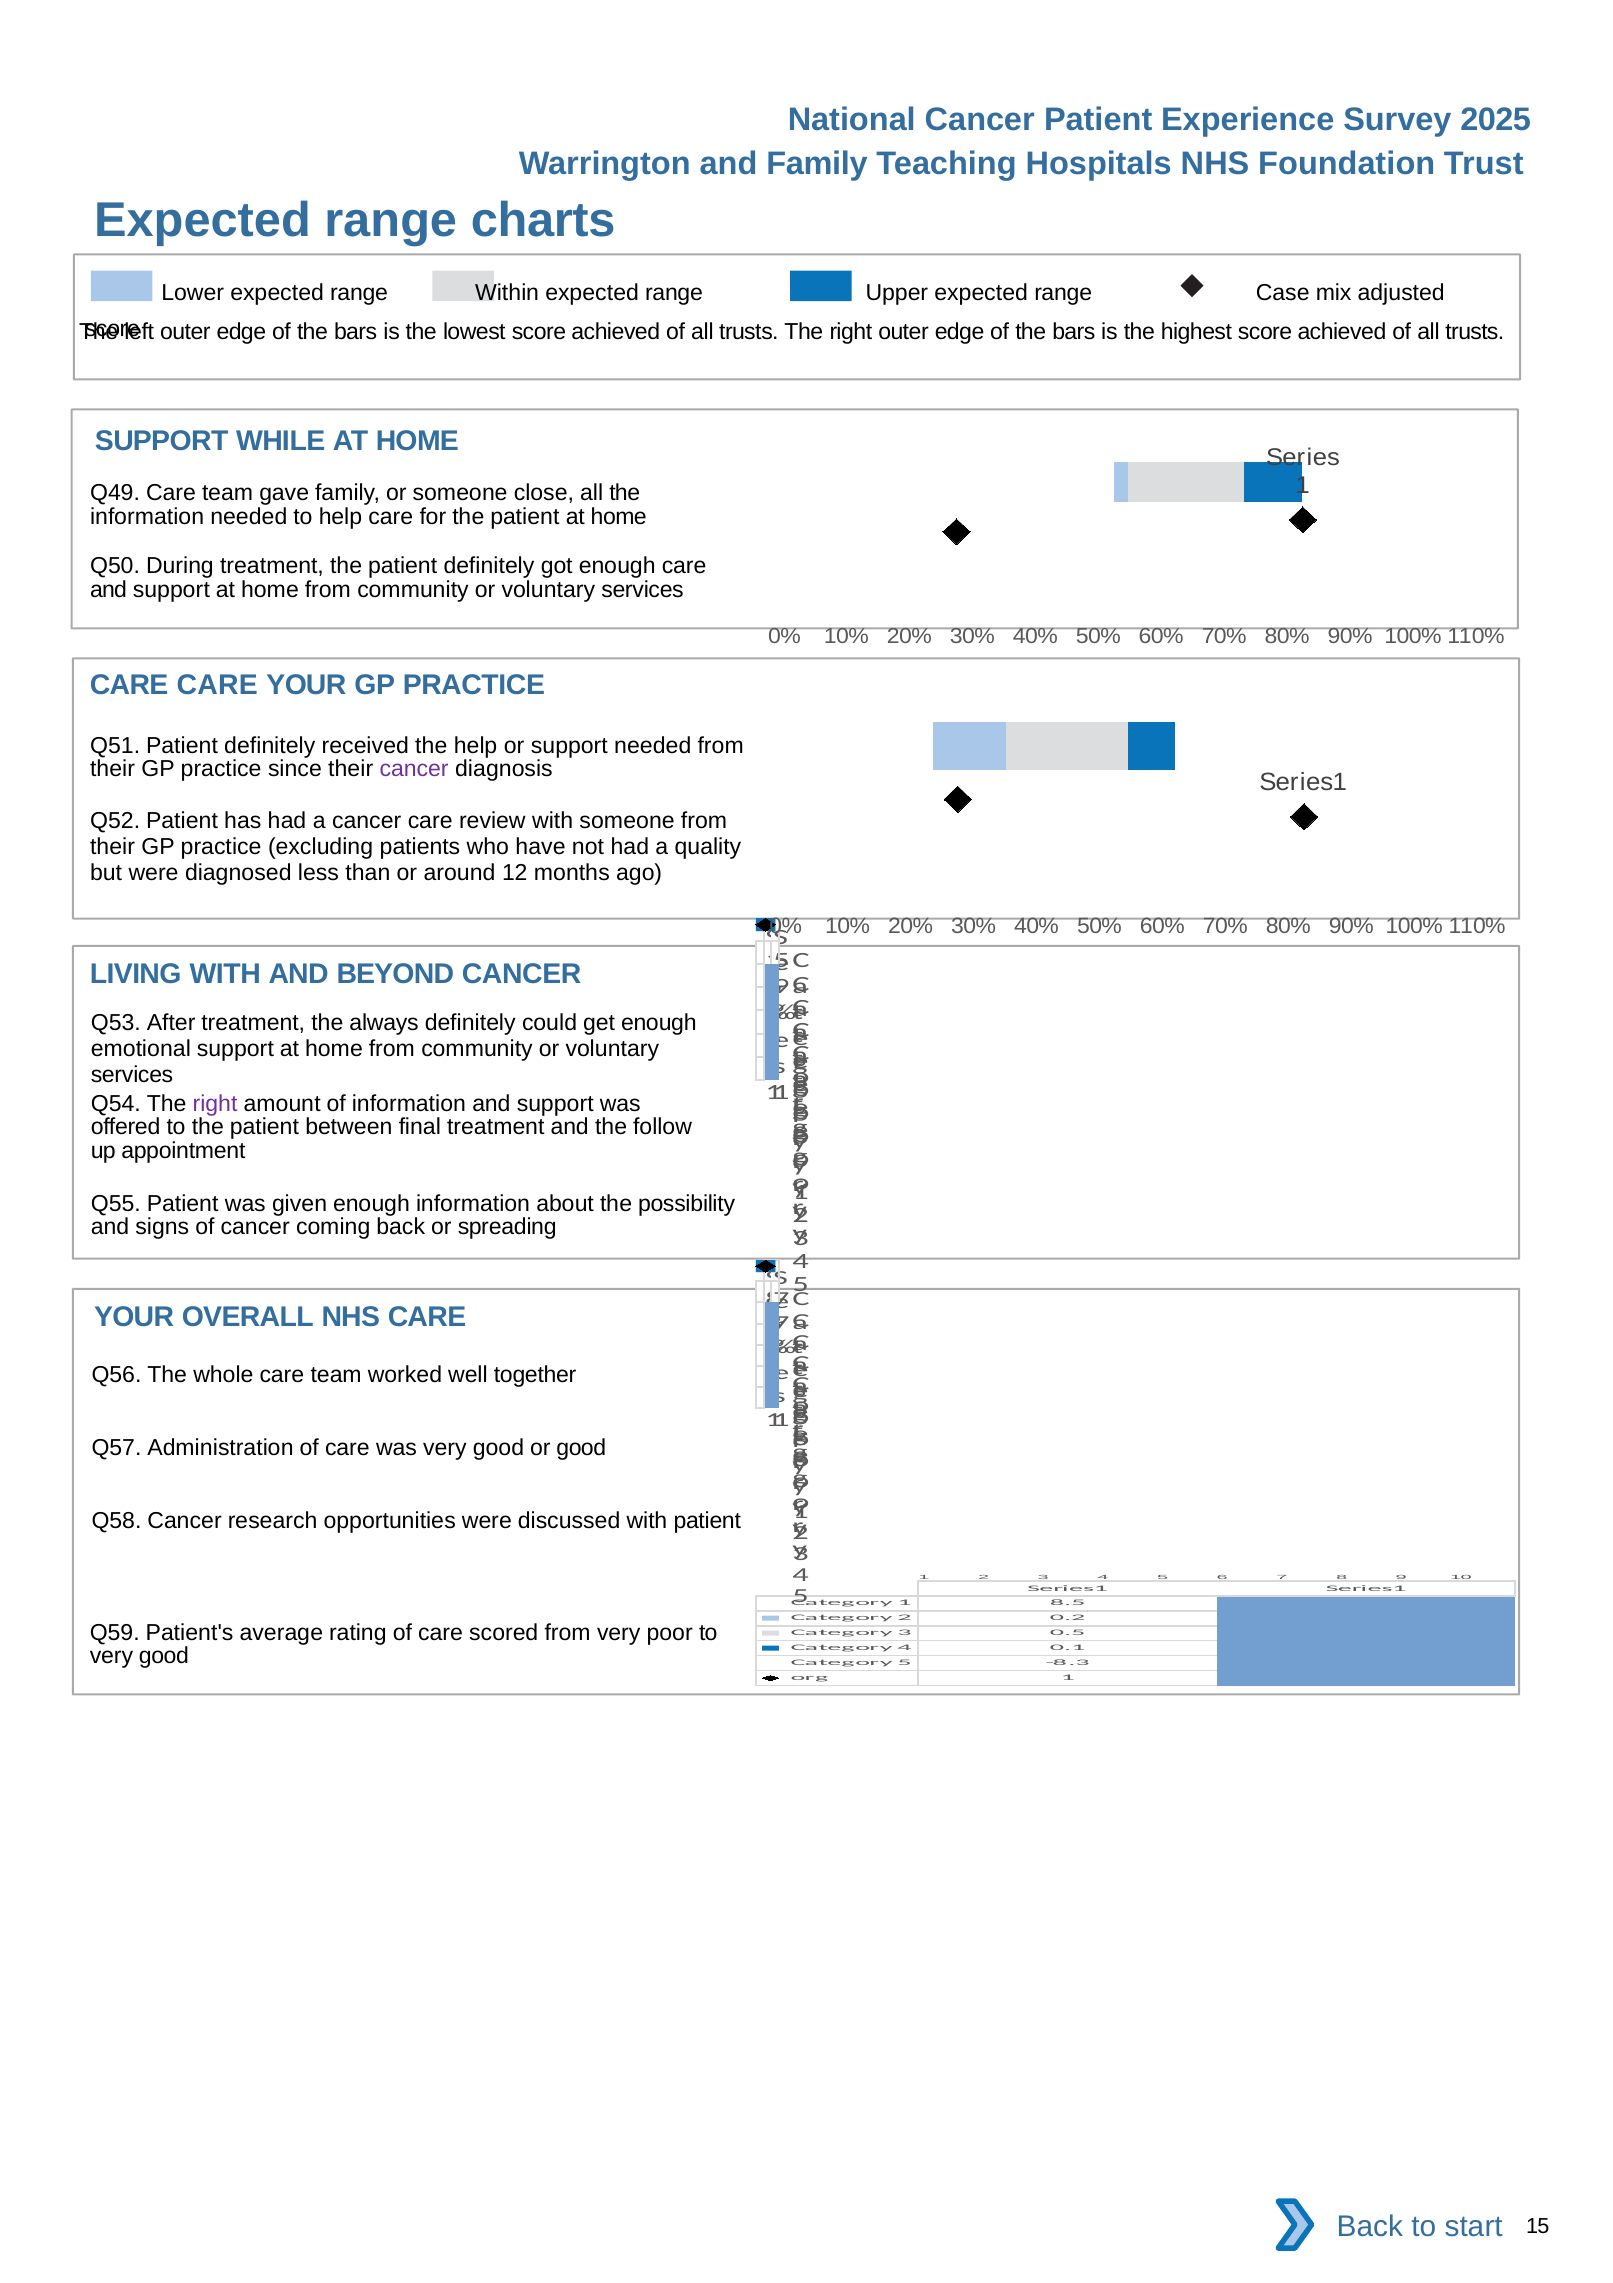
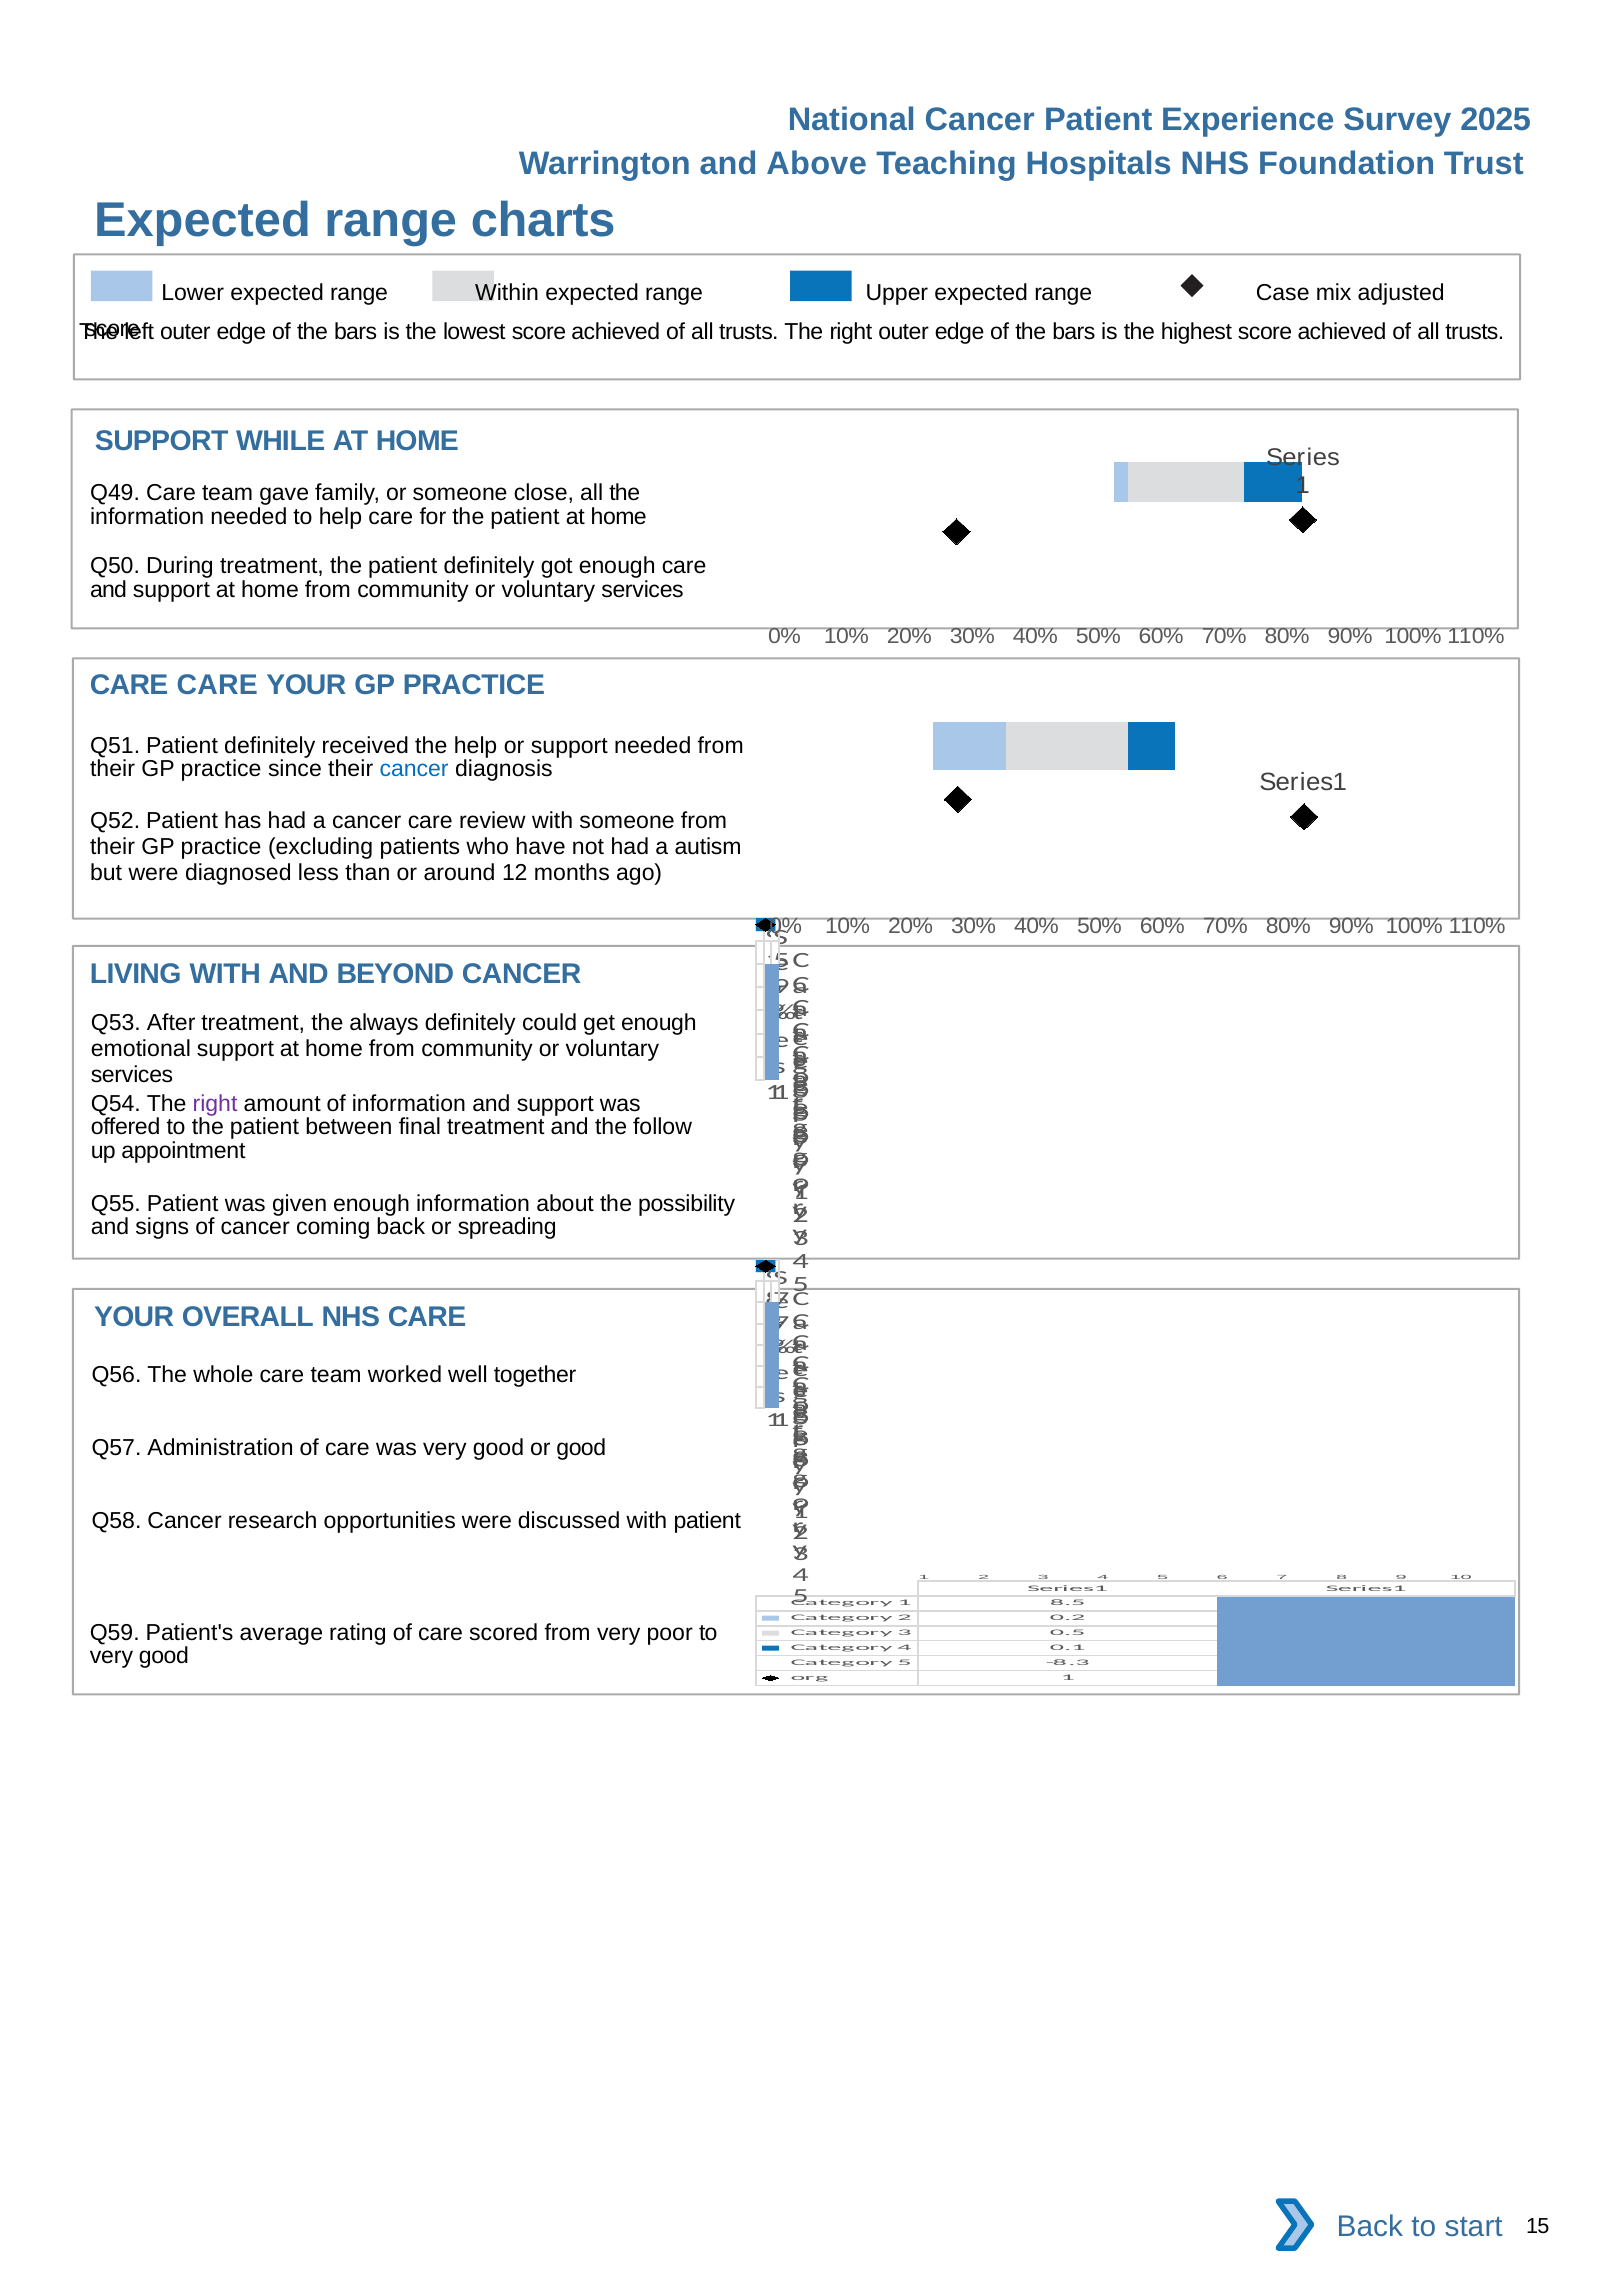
and Family: Family -> Above (817, 164)
cancer colour: purple -> blue (414, 769)
quality: quality -> autism (708, 847)
